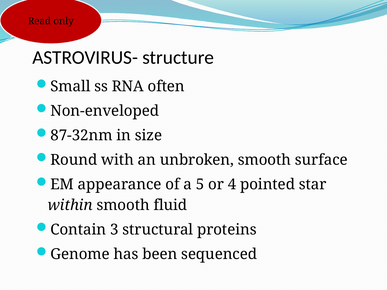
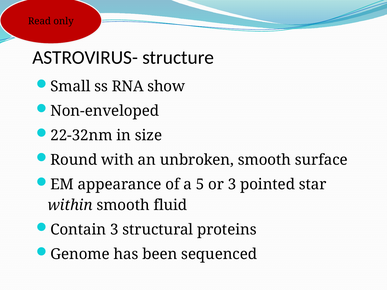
often: often -> show (166, 86)
87-32nm: 87-32nm -> 22-32nm (81, 136)
or 4: 4 -> 3 (232, 185)
